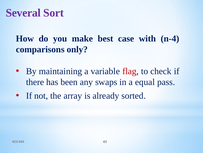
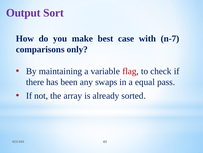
Several: Several -> Output (23, 13)
n-4: n-4 -> n-7 (170, 38)
